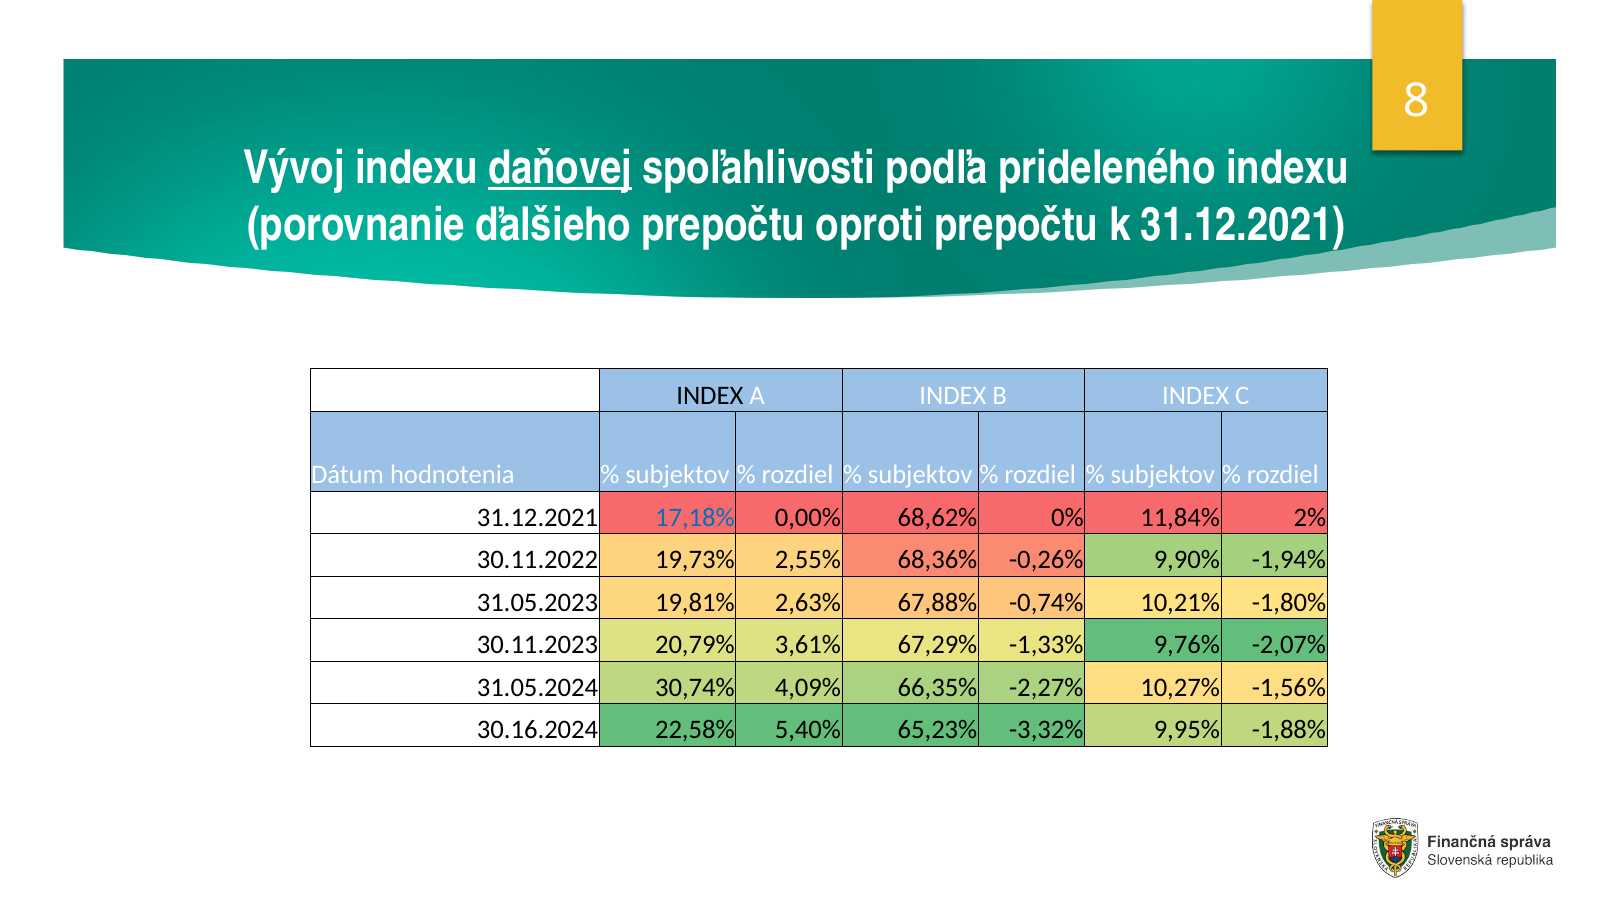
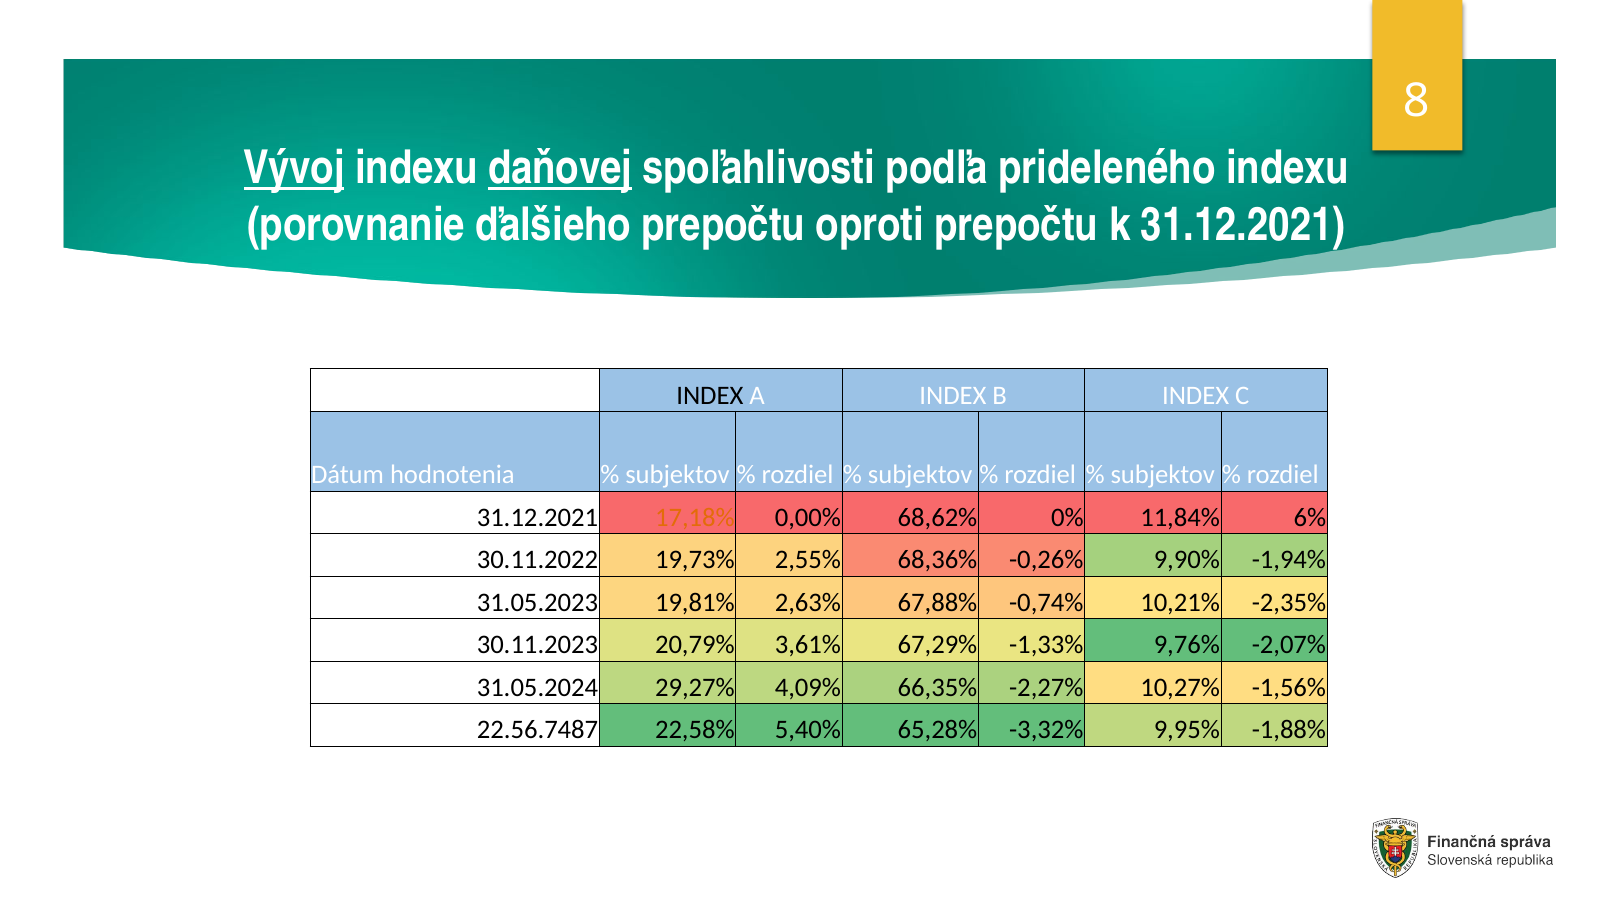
Vývoj underline: none -> present (294, 168)
17,18% colour: blue -> orange (695, 517)
2%: 2% -> 6% (1310, 517)
-1,80%: -1,80% -> -2,35% (1289, 602)
30,74%: 30,74% -> 29,27% (695, 687)
30.16.2024: 30.16.2024 -> 22.56.7487 (538, 730)
65,23%: 65,23% -> 65,28% (937, 730)
